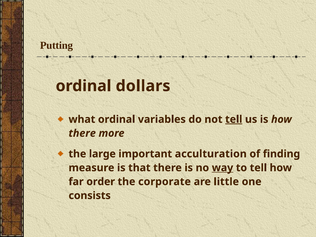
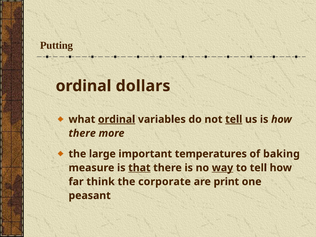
ordinal underline: none -> present (117, 119)
acculturation: acculturation -> temperatures (211, 154)
finding: finding -> baking (281, 154)
that underline: none -> present (139, 168)
order: order -> think (101, 182)
little: little -> print (226, 182)
consists: consists -> peasant (90, 196)
